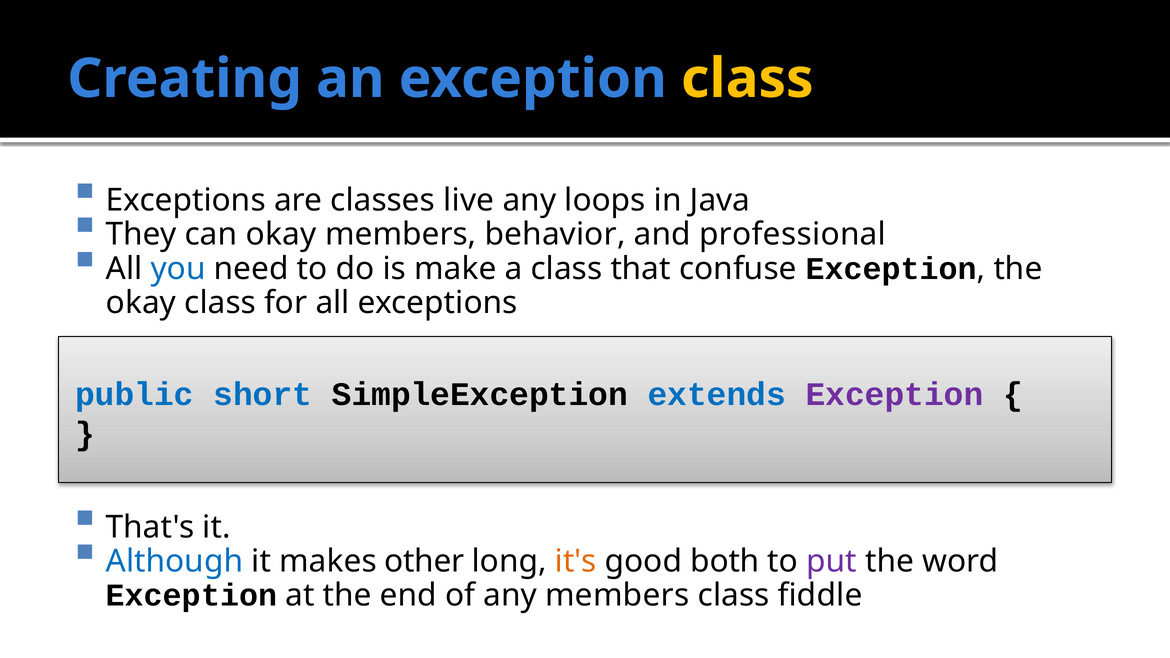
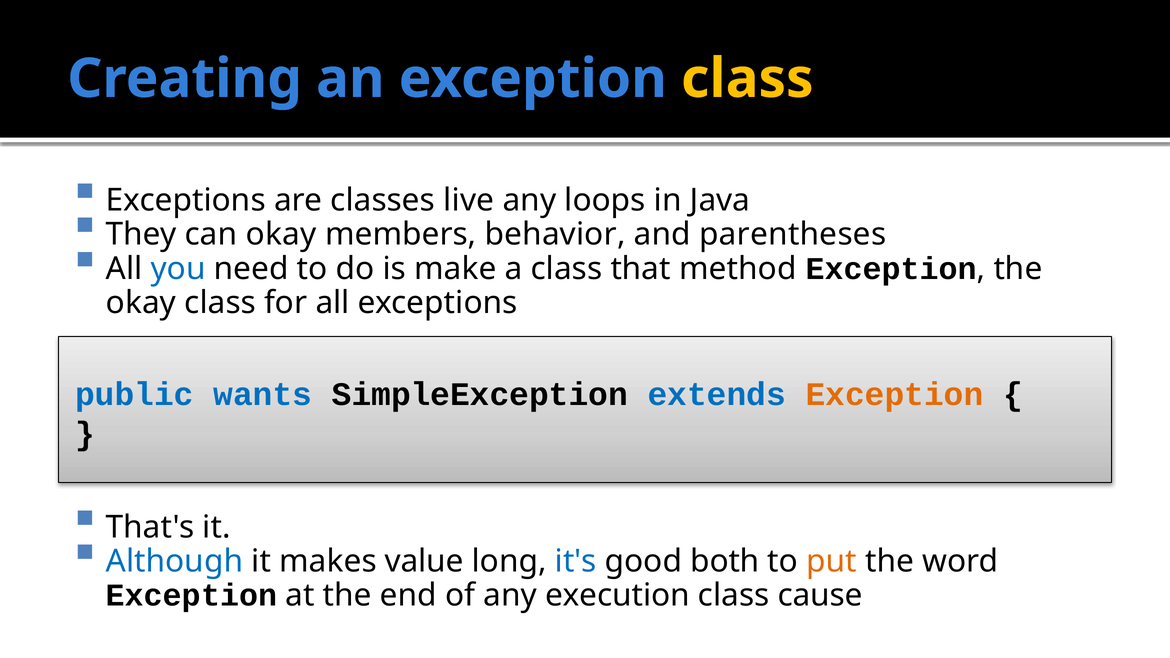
professional: professional -> parentheses (793, 235)
confuse: confuse -> method (738, 269)
short: short -> wants (263, 394)
Exception colour: purple -> orange (894, 394)
other: other -> value (424, 561)
it's colour: orange -> blue (576, 561)
put colour: purple -> orange (832, 561)
any members: members -> execution (617, 596)
fiddle: fiddle -> cause (820, 596)
